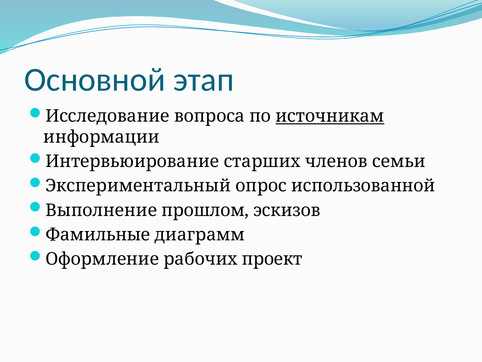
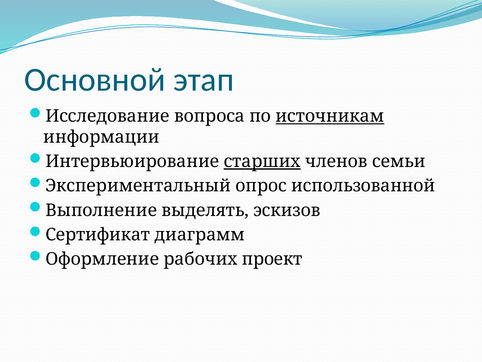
старших underline: none -> present (262, 161)
прошлом: прошлом -> выделять (205, 210)
Фамильные: Фамильные -> Сертификат (98, 234)
